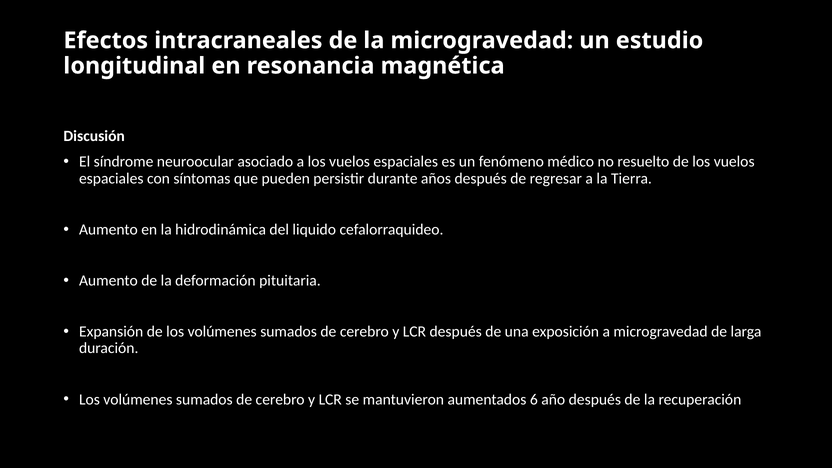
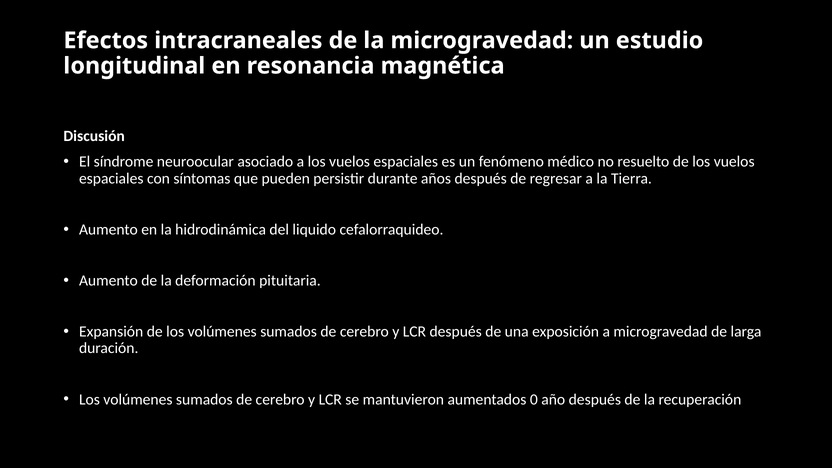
6: 6 -> 0 (534, 399)
